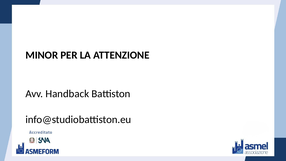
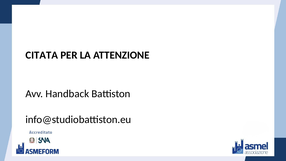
MINOR: MINOR -> CITATA (42, 55)
